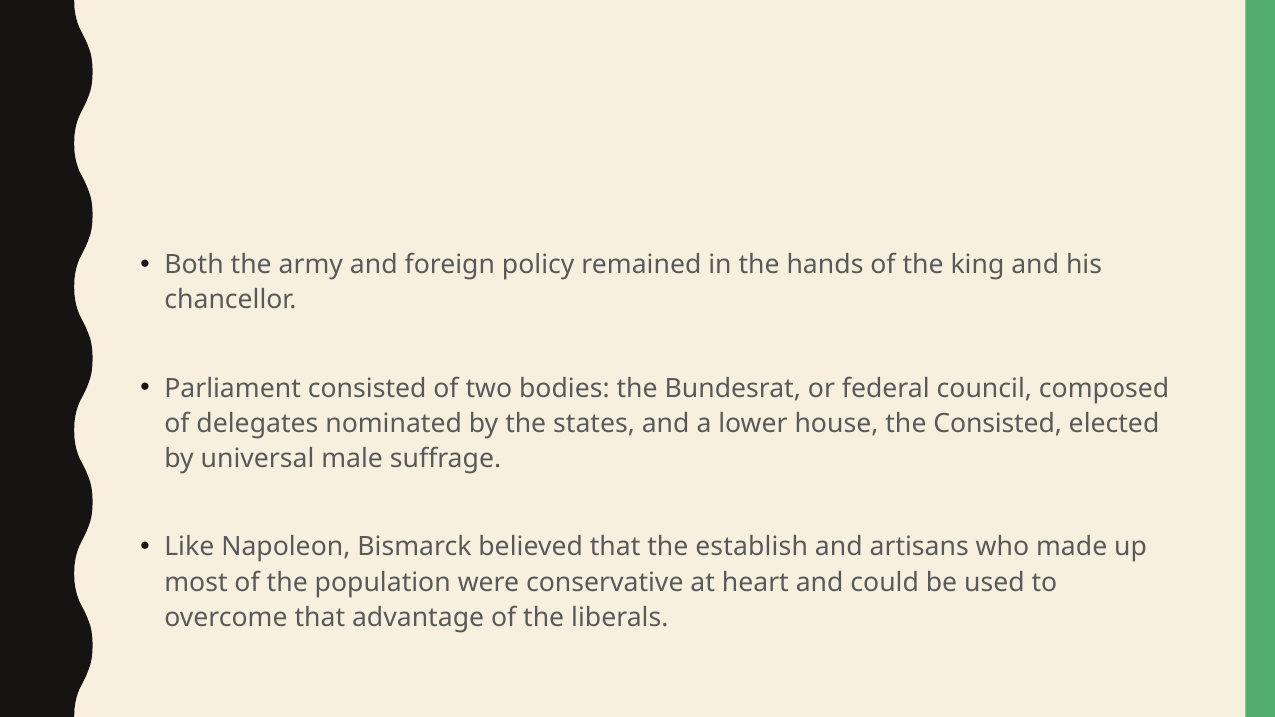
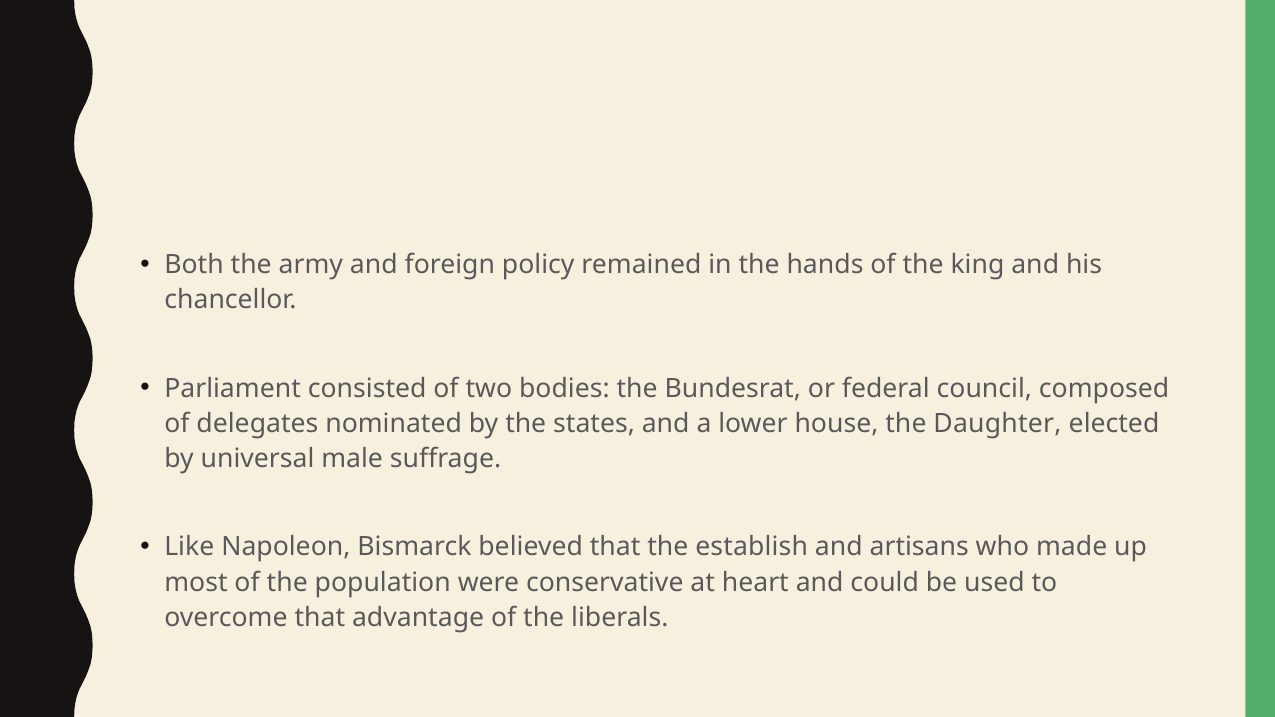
the Consisted: Consisted -> Daughter (997, 424)
